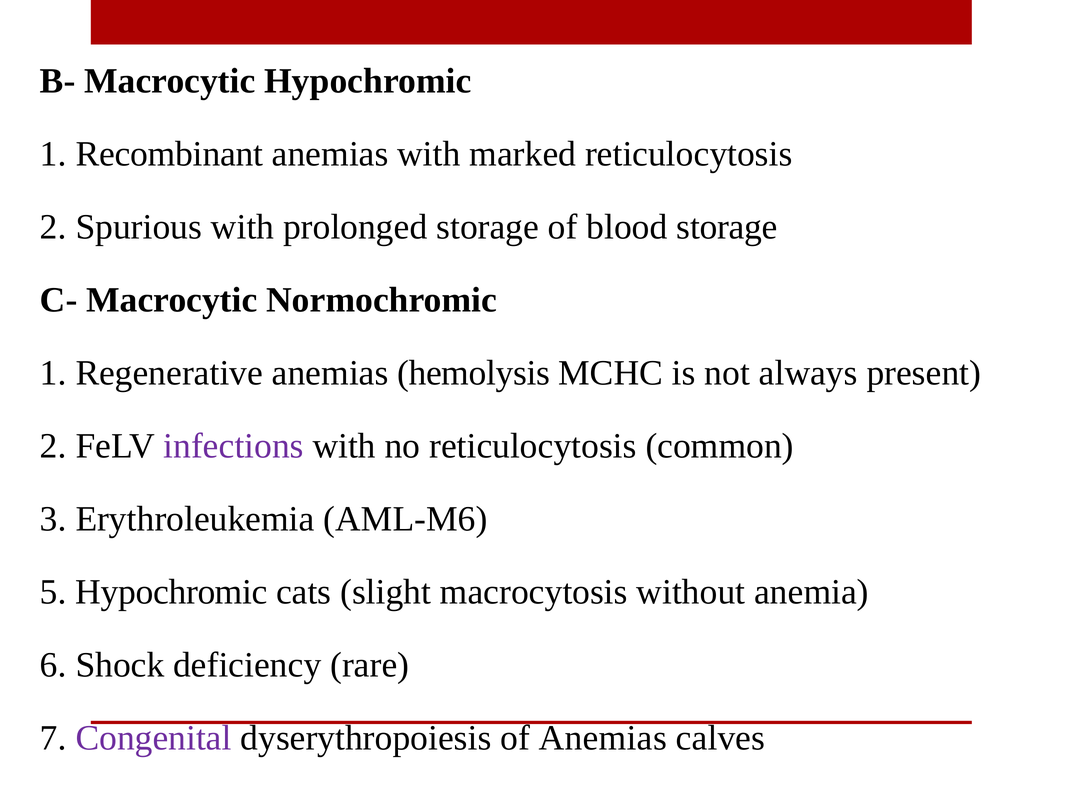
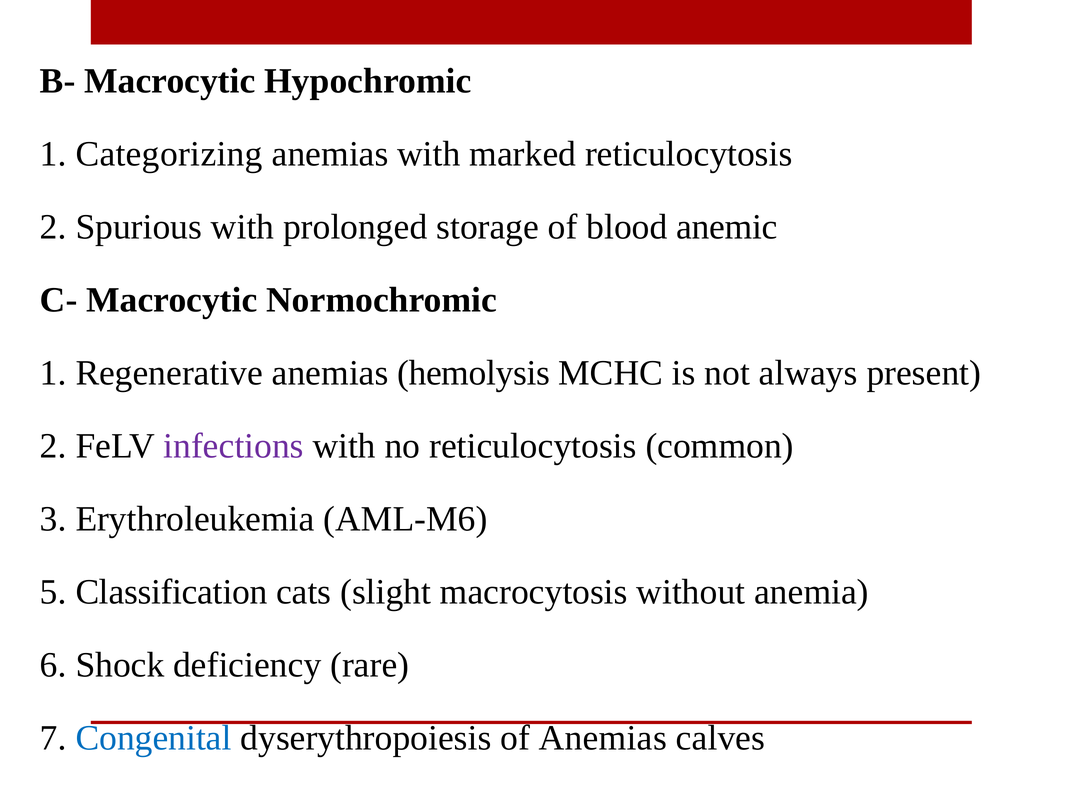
Recombinant: Recombinant -> Categorizing (169, 154)
blood storage: storage -> anemic (727, 227)
5 Hypochromic: Hypochromic -> Classification (171, 592)
Congenital colour: purple -> blue (154, 738)
